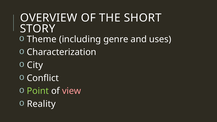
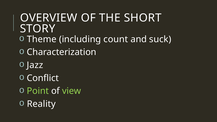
genre: genre -> count (116, 39)
uses: uses -> suck (160, 39)
City: City -> Jazz (35, 65)
view colour: pink -> light green (72, 91)
